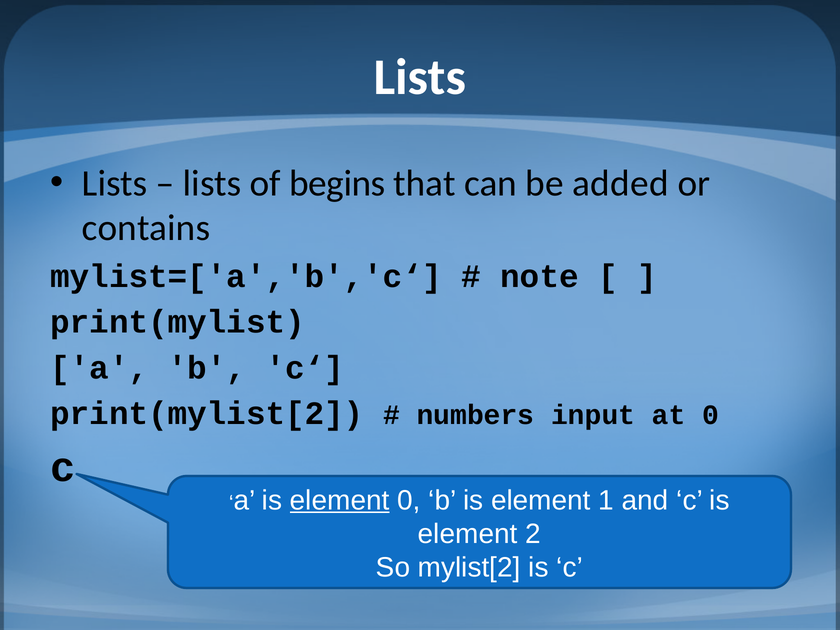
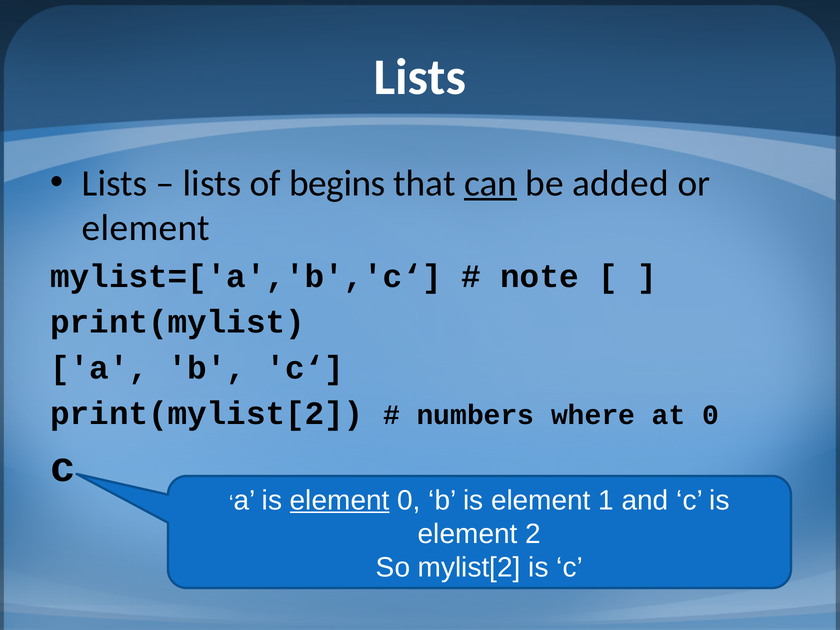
can underline: none -> present (491, 183)
contains: contains -> element (146, 228)
input: input -> where (593, 415)
